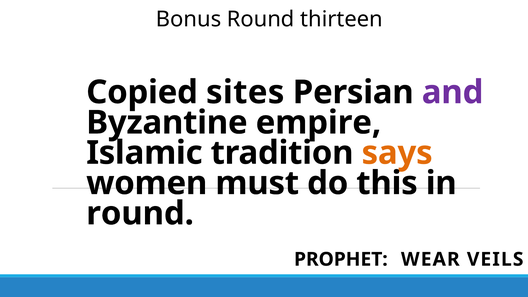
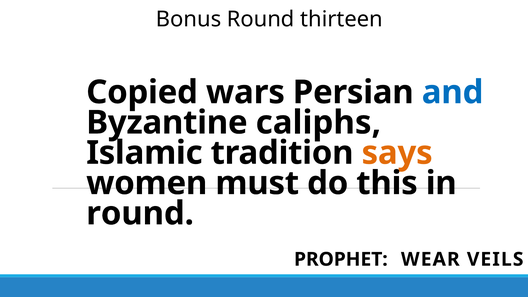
sites: sites -> wars (245, 92)
and colour: purple -> blue (453, 92)
empire: empire -> caliphs (318, 123)
